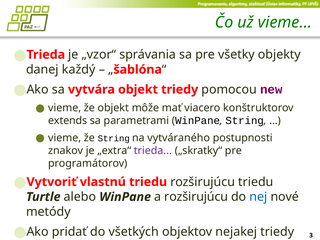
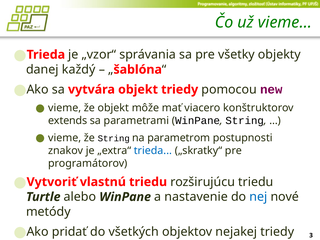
vytváraného: vytváraného -> parametrom (179, 138)
trieda colour: purple -> blue (153, 151)
a rozširujúcu: rozširujúcu -> nastavenie (196, 197)
